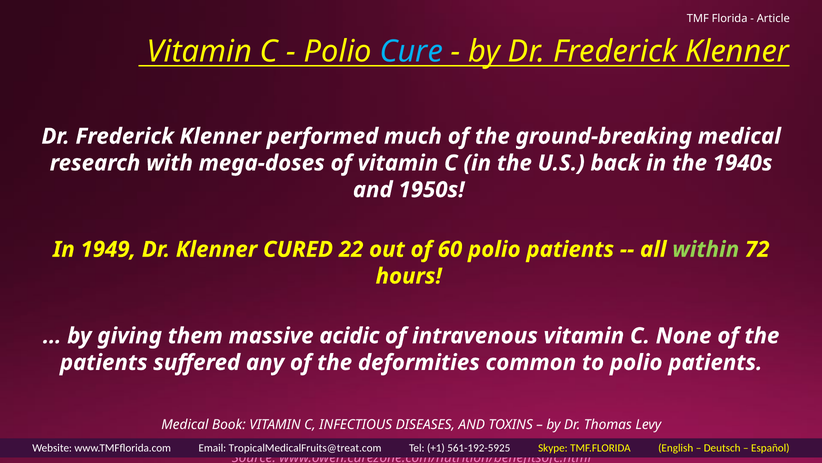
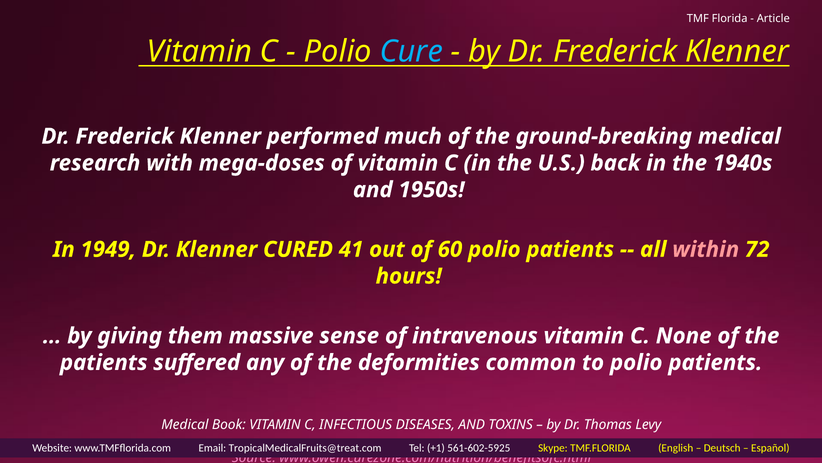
22: 22 -> 41 (351, 249)
within colour: light green -> pink (706, 249)
acidic: acidic -> sense (349, 335)
561-192-5925: 561-192-5925 -> 561-602-5925 (479, 447)
